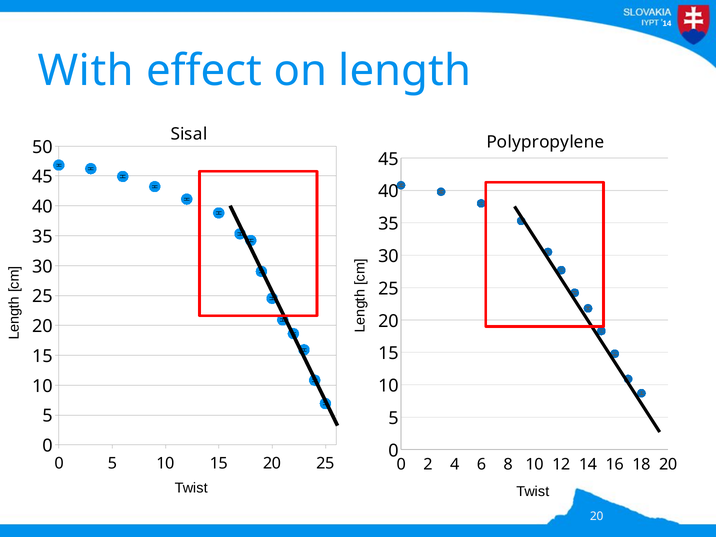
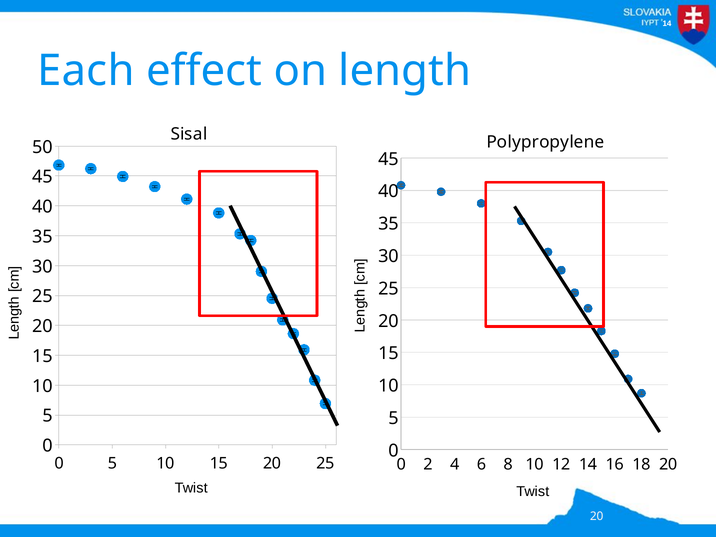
With: With -> Each (86, 71)
